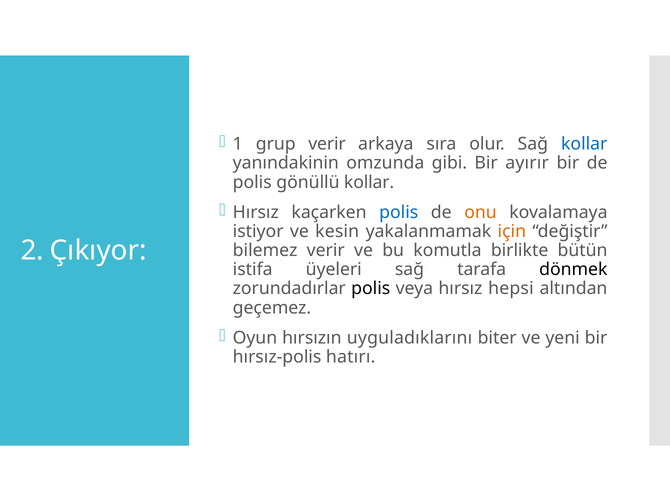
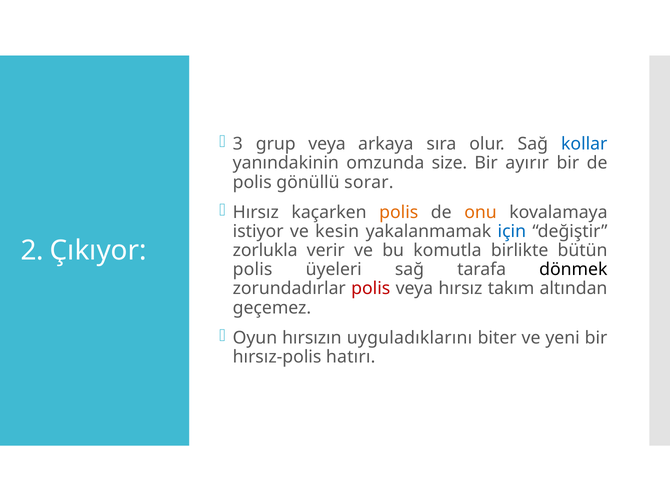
1: 1 -> 3 (238, 144)
grup verir: verir -> veya (327, 144)
gibi: gibi -> size (449, 163)
gönüllü kollar: kollar -> sorar (369, 182)
polis colour: blue -> orange (399, 213)
için colour: orange -> blue (512, 232)
bilemez: bilemez -> zorlukla (265, 251)
istifa: istifa -> polis (253, 270)
polis colour: black -> red (371, 289)
hepsi: hepsi -> takım (511, 289)
